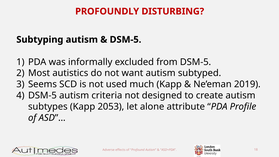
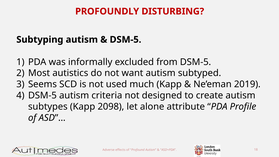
2053: 2053 -> 2098 (111, 107)
